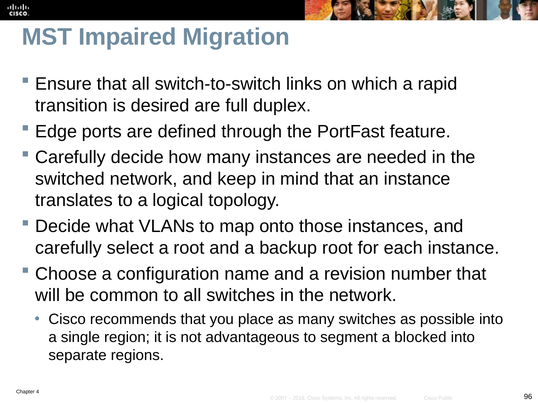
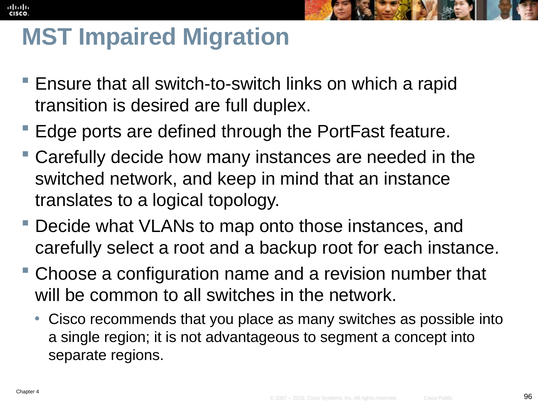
blocked: blocked -> concept (420, 338)
